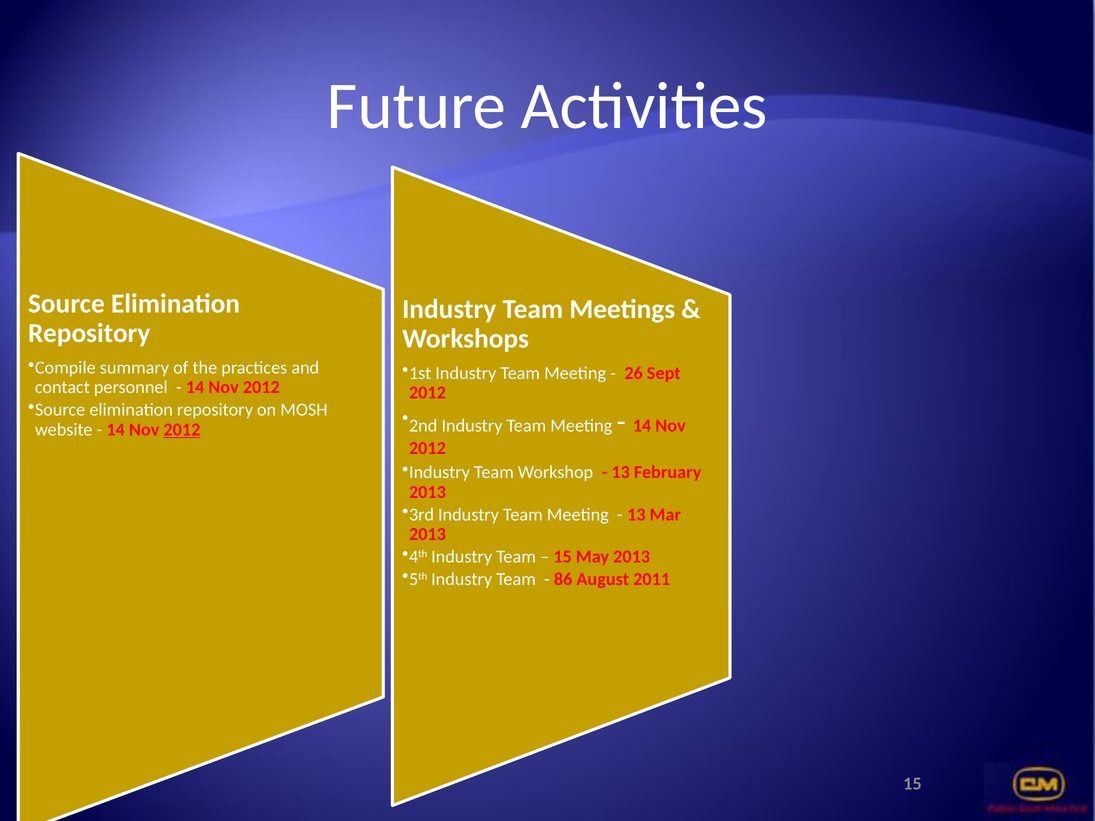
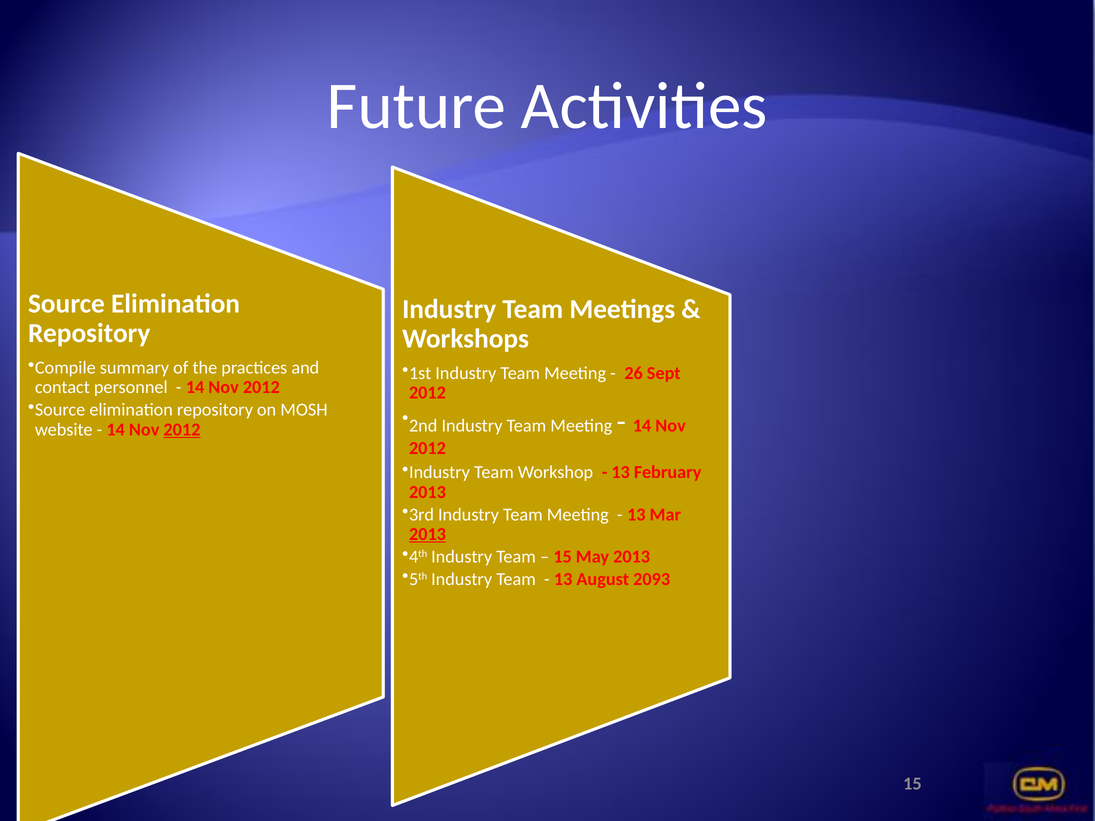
2013 underline: none -> present (428, 534)
86: 86 -> 13 (563, 579)
2011: 2011 -> 2093 (652, 579)
